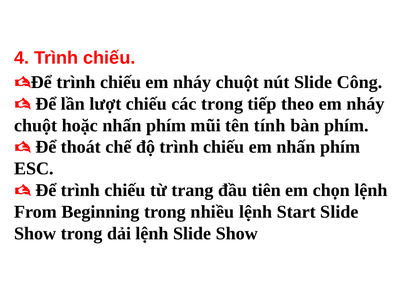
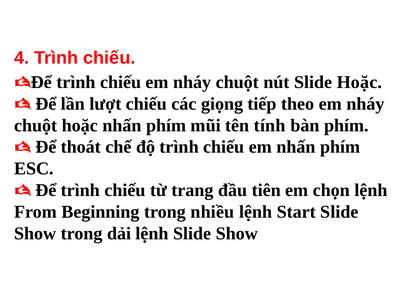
Slide Công: Công -> Hoặc (359, 82)
các trong: trong -> giọng (222, 104)
